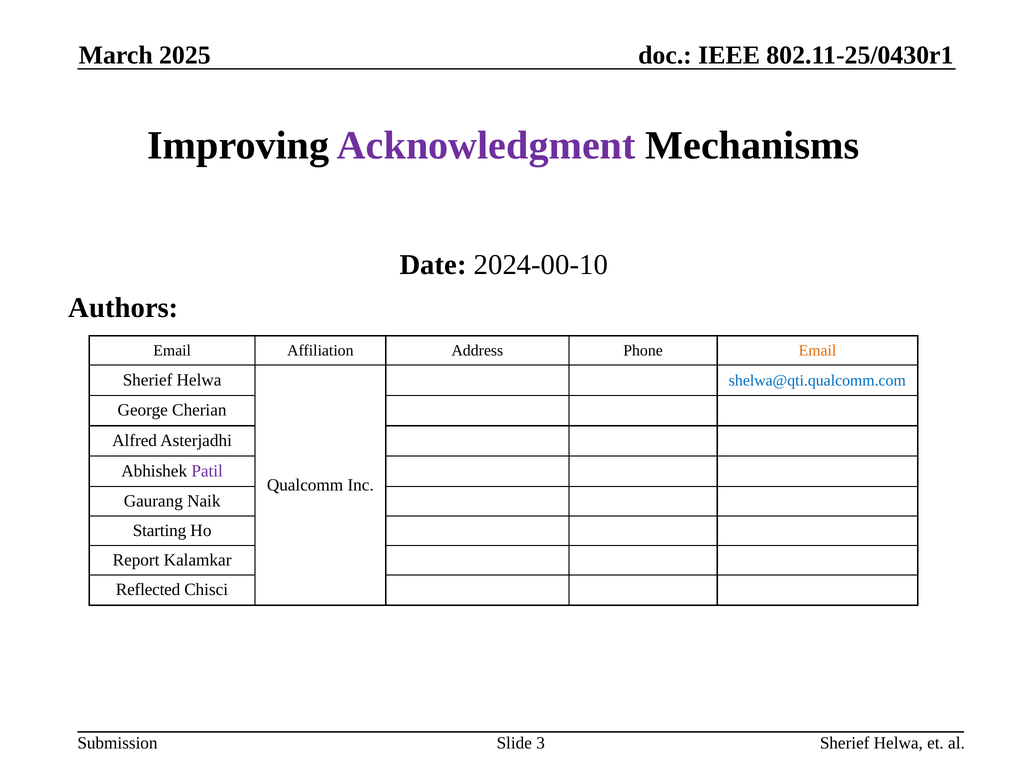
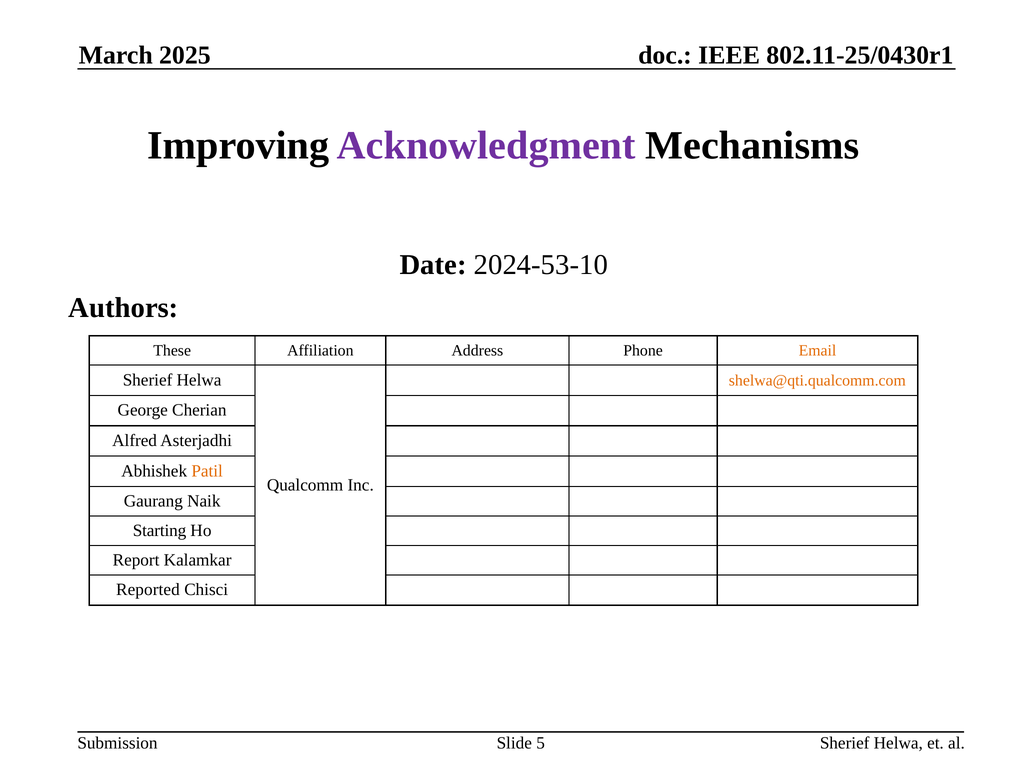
2024-00-10: 2024-00-10 -> 2024-53-10 (541, 265)
Email: Email -> These (172, 350)
shelwa@qti.qualcomm.com colour: blue -> orange (817, 380)
Patil colour: purple -> orange (207, 471)
Reflected: Reflected -> Reported (148, 590)
3: 3 -> 5 (541, 743)
